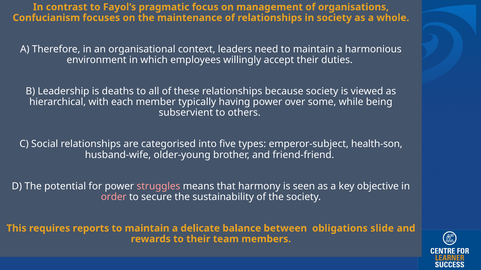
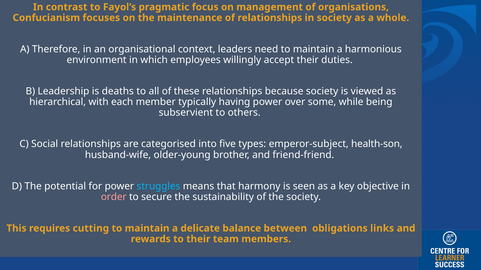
struggles colour: pink -> light blue (158, 187)
reports: reports -> cutting (91, 229)
slide: slide -> links (382, 229)
